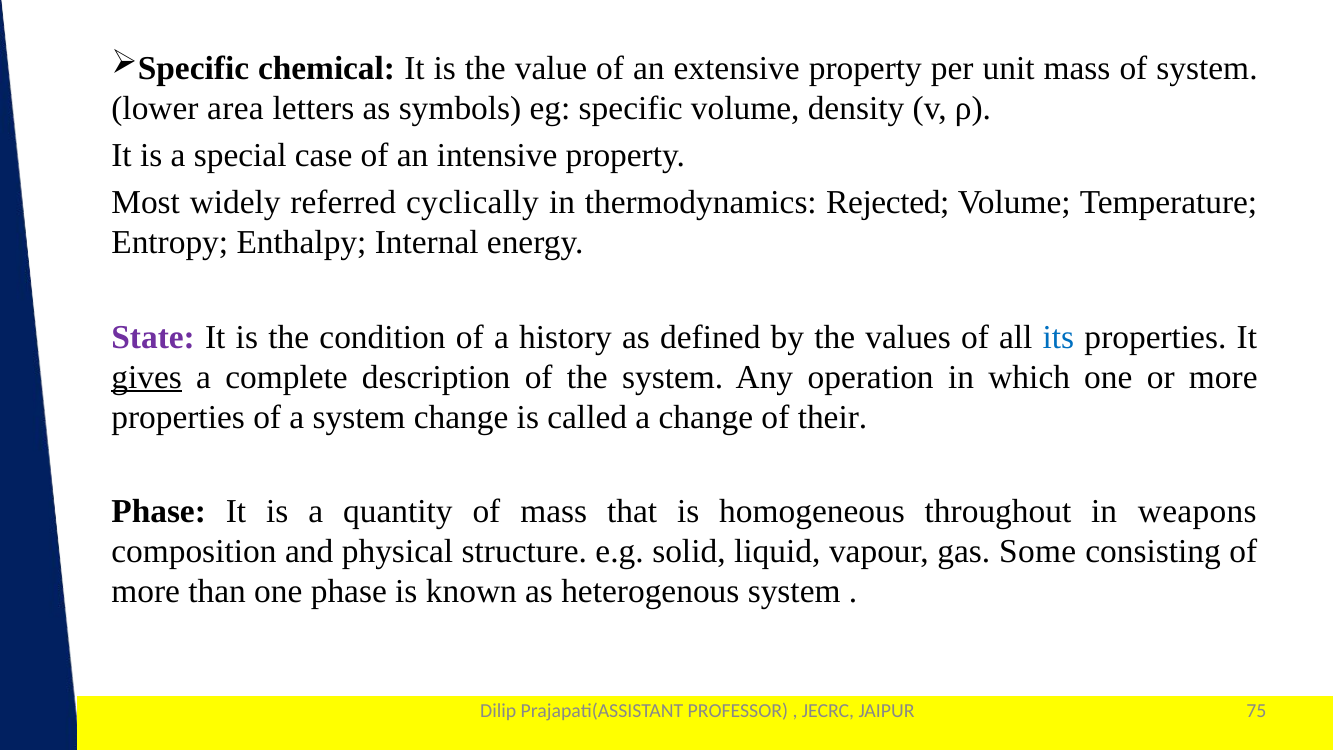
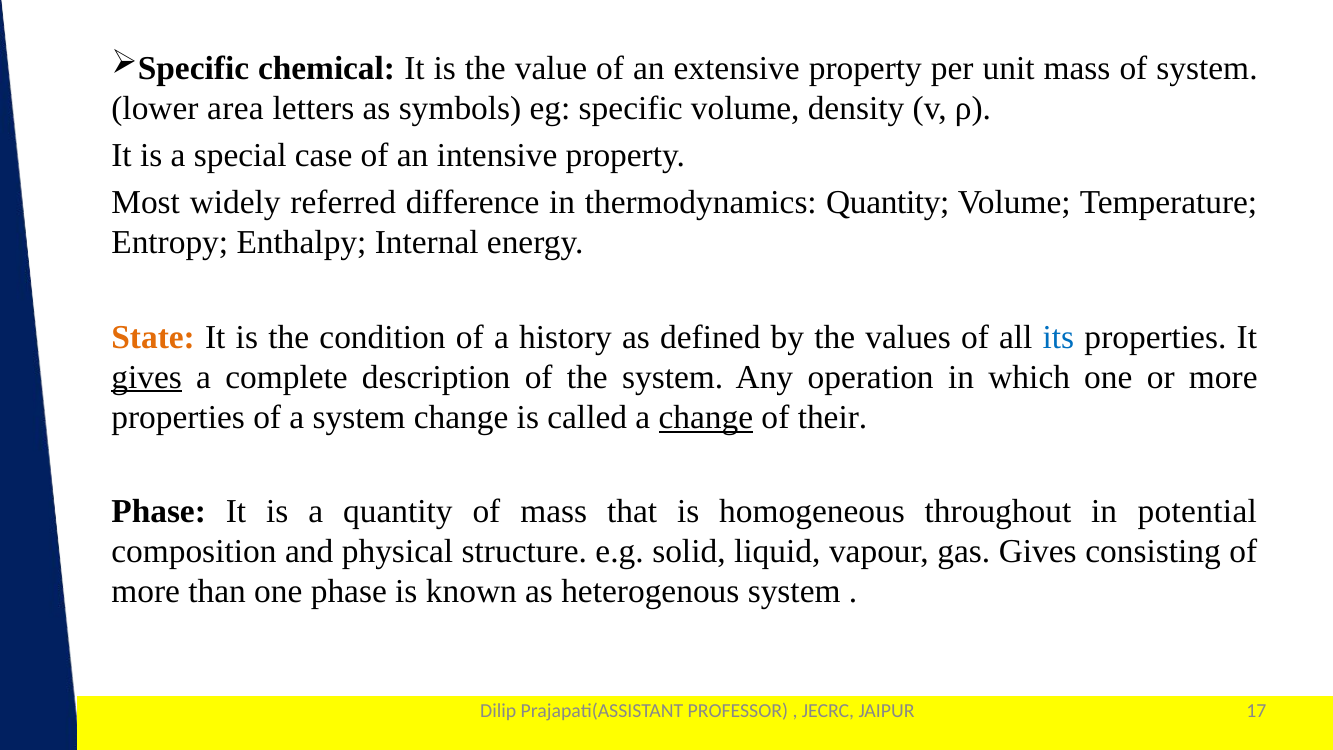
cyclically: cyclically -> difference (473, 202)
thermodynamics Rejected: Rejected -> Quantity (888, 202)
State colour: purple -> orange (153, 337)
change underline: none -> present (706, 417)
weapons: weapons -> potential (1197, 511)
gas Some: Some -> Gives (1038, 551)
75: 75 -> 17 (1256, 710)
